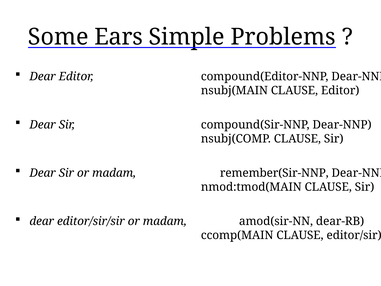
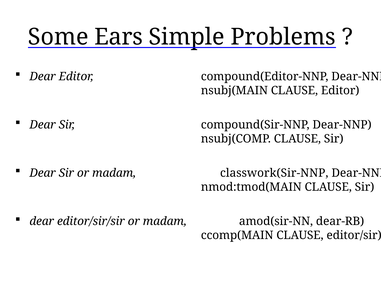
remember(Sir-NNP: remember(Sir-NNP -> classwork(Sir-NNP (274, 173)
